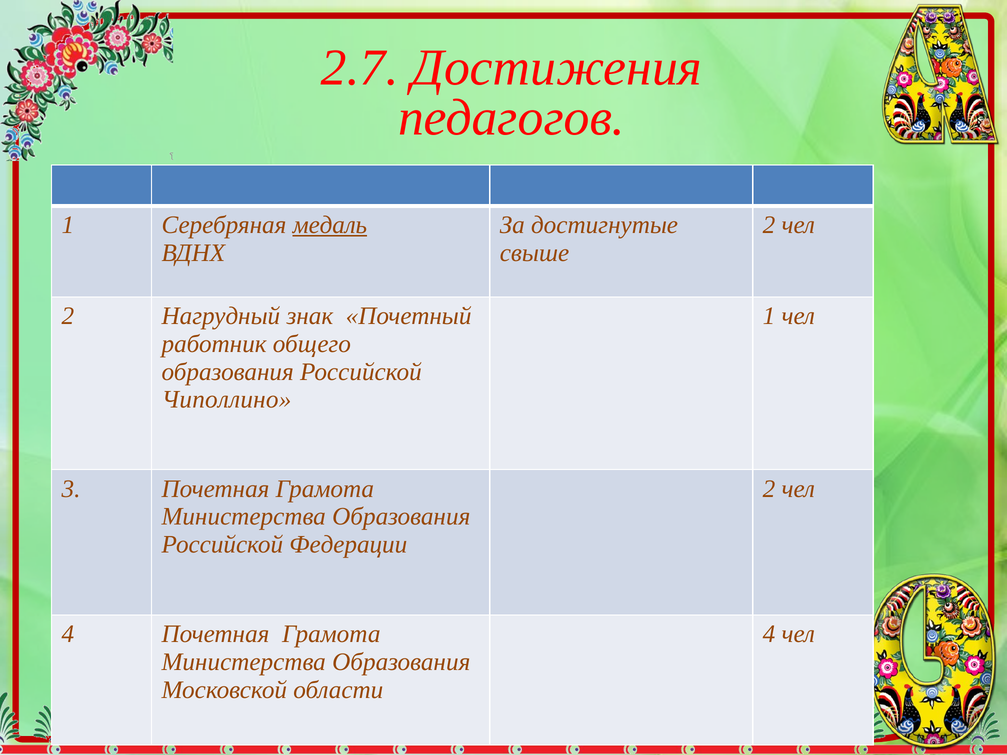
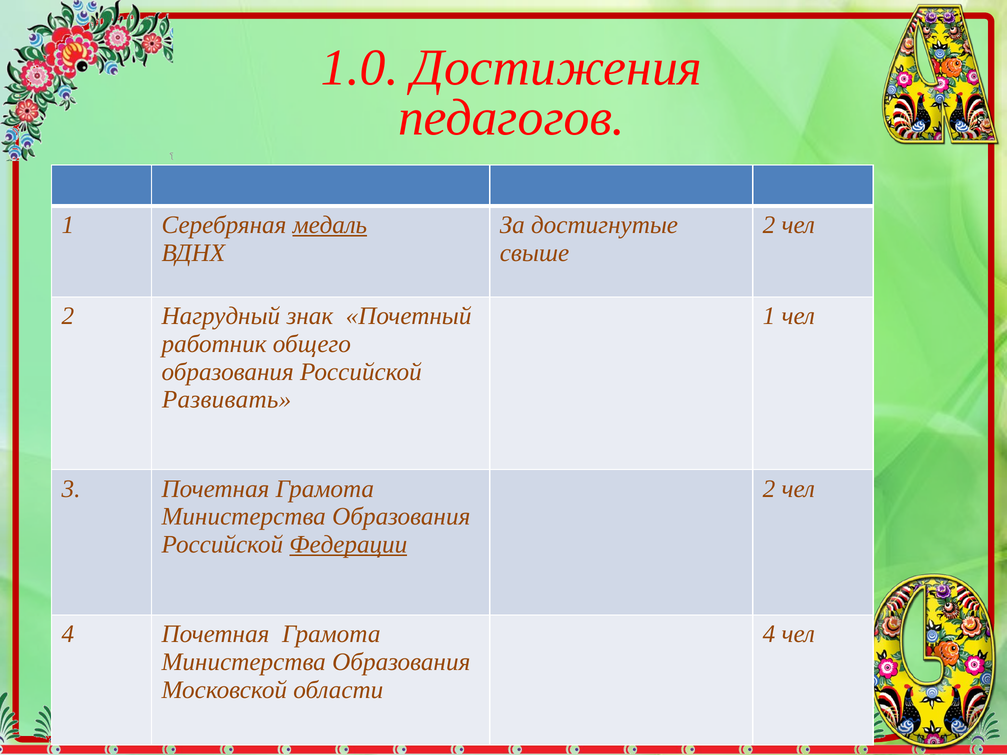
2.7: 2.7 -> 1.0 (360, 68)
Чиполлино: Чиполлино -> Развивать (227, 400)
Федерации underline: none -> present (348, 545)
